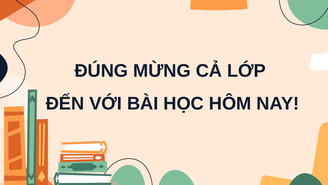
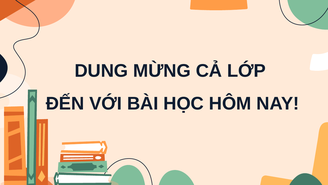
ĐÚNG: ĐÚNG -> DUNG (101, 71)
